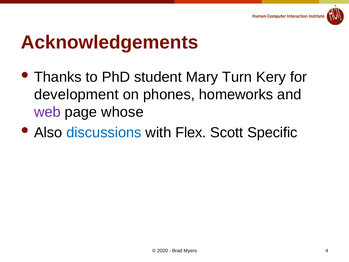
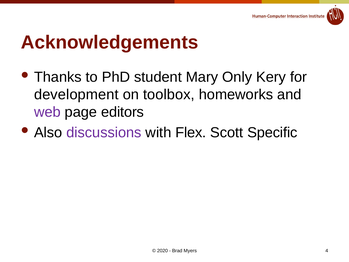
Turn: Turn -> Only (237, 77)
phones: phones -> toolbox (169, 95)
whose: whose -> editors (123, 112)
discussions colour: blue -> purple (104, 132)
